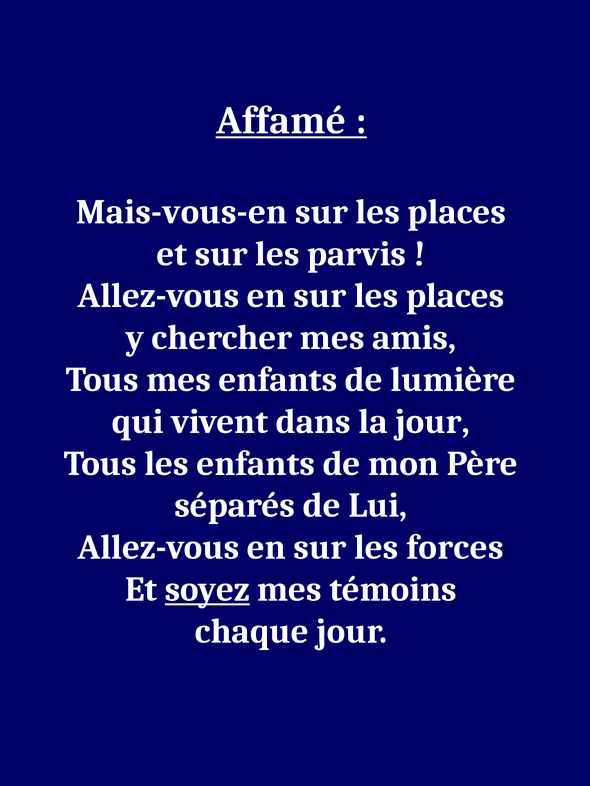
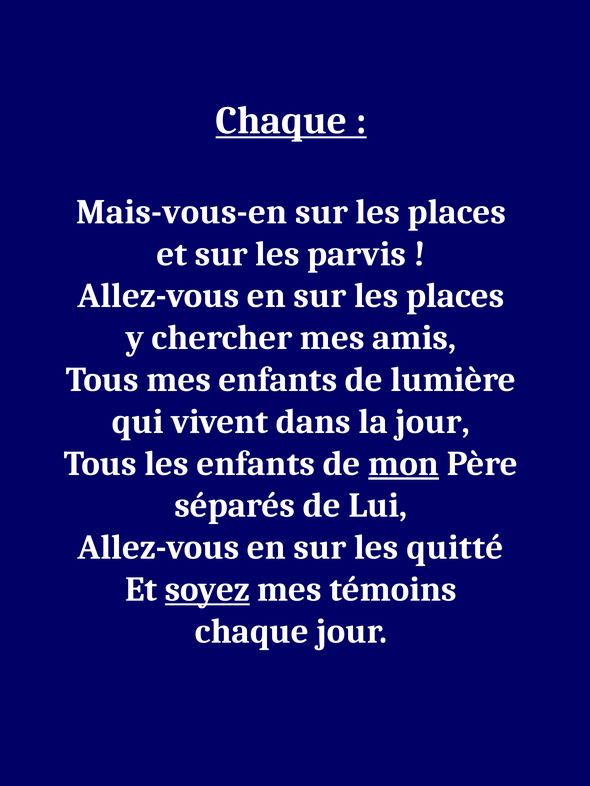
Affamé: Affamé -> Chaque (281, 121)
mon underline: none -> present (404, 464)
forces: forces -> quitté (455, 548)
